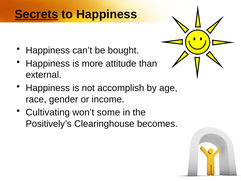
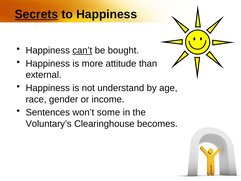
can’t underline: none -> present (82, 50)
accomplish: accomplish -> understand (121, 88)
Cultivating: Cultivating -> Sentences (48, 112)
Positively’s: Positively’s -> Voluntary’s (49, 124)
